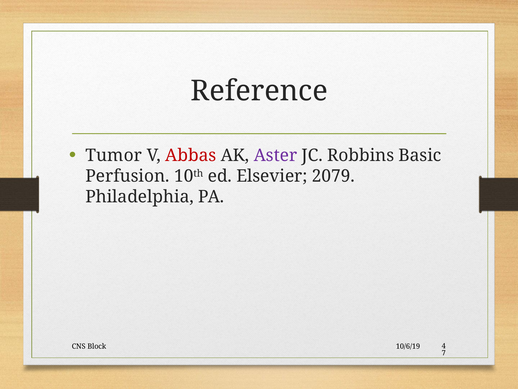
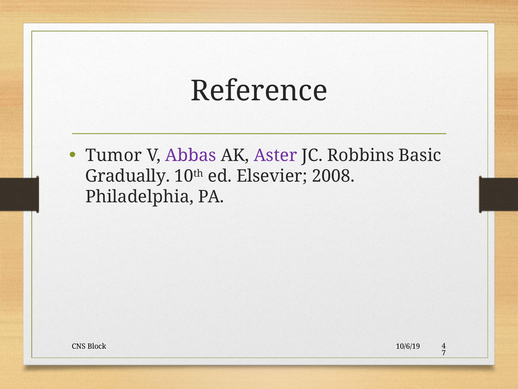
Abbas colour: red -> purple (191, 155)
Perfusion: Perfusion -> Gradually (128, 176)
2079: 2079 -> 2008 (333, 176)
